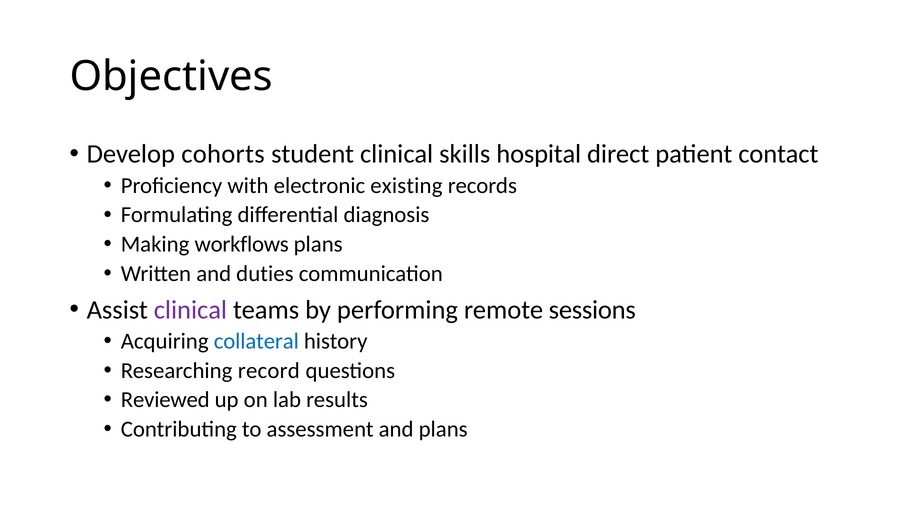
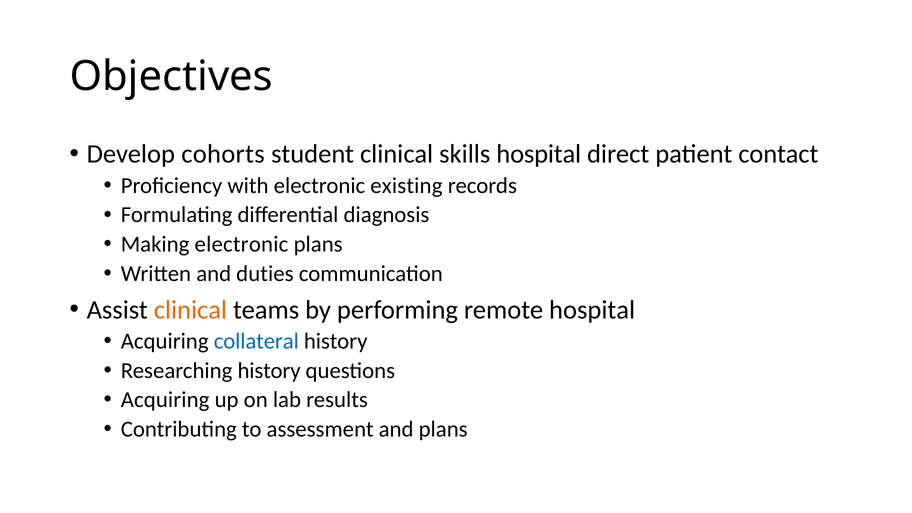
Making workflows: workflows -> electronic (241, 244)
clinical colour: purple -> orange (190, 310)
remote sessions: sessions -> hospital (592, 310)
Researching record: record -> history (269, 371)
Reviewed: Reviewed -> Acquiring (165, 400)
